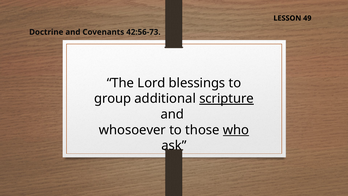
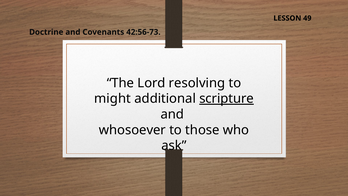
blessings: blessings -> resolving (197, 83)
group: group -> might (113, 99)
who underline: present -> none (236, 130)
